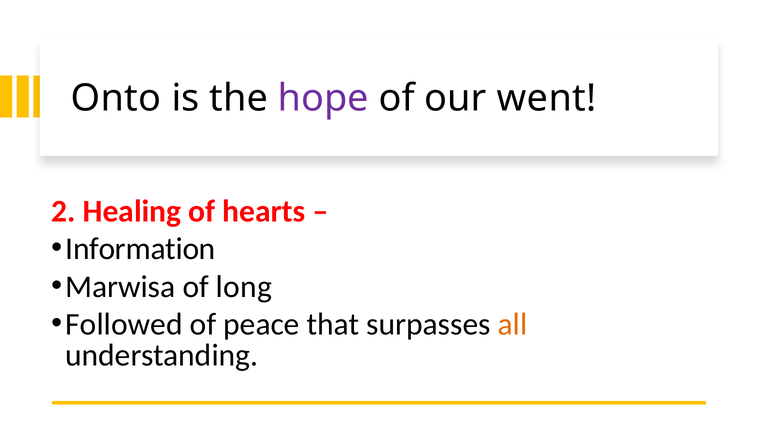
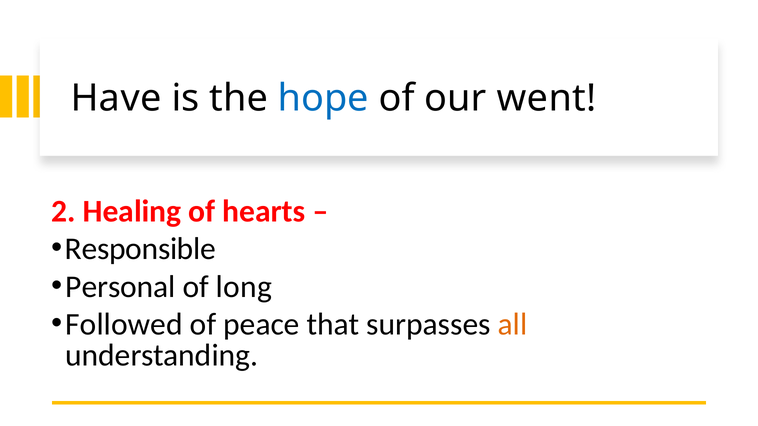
Onto: Onto -> Have (116, 98)
hope colour: purple -> blue (323, 98)
Information: Information -> Responsible (140, 249)
Marwisa: Marwisa -> Personal (120, 287)
